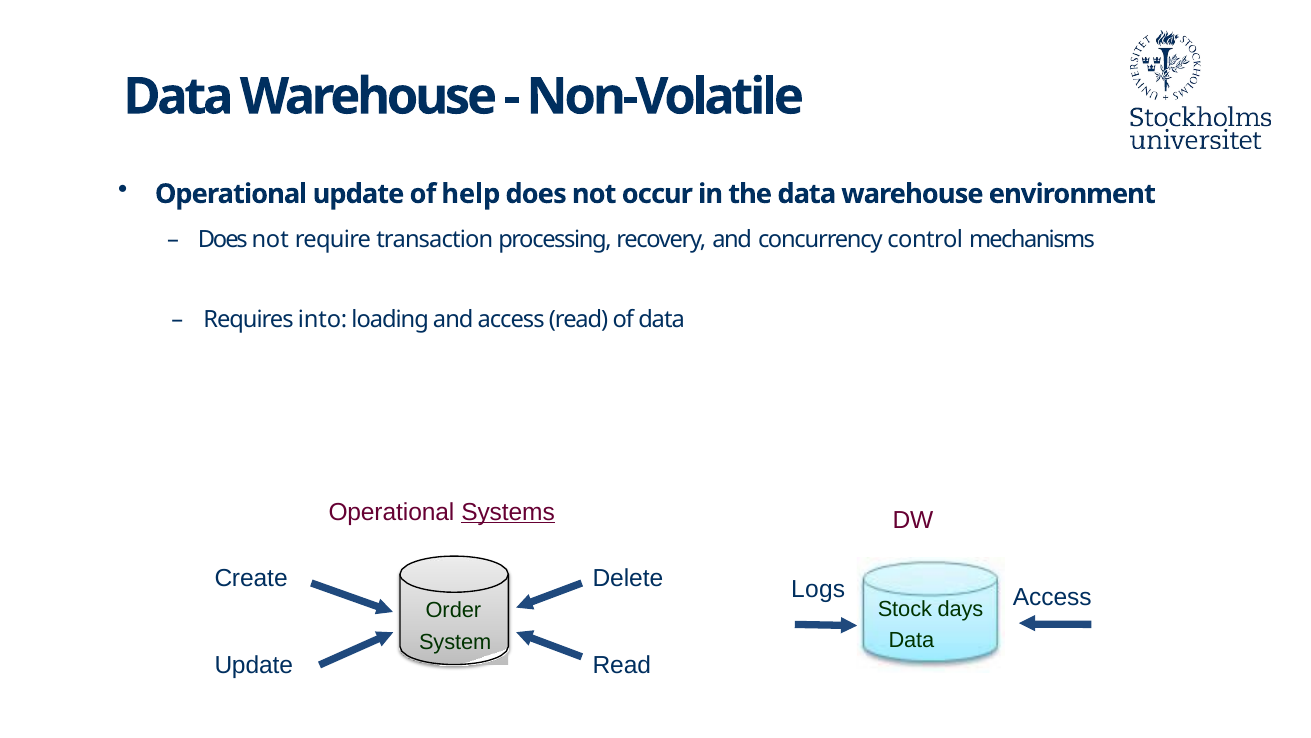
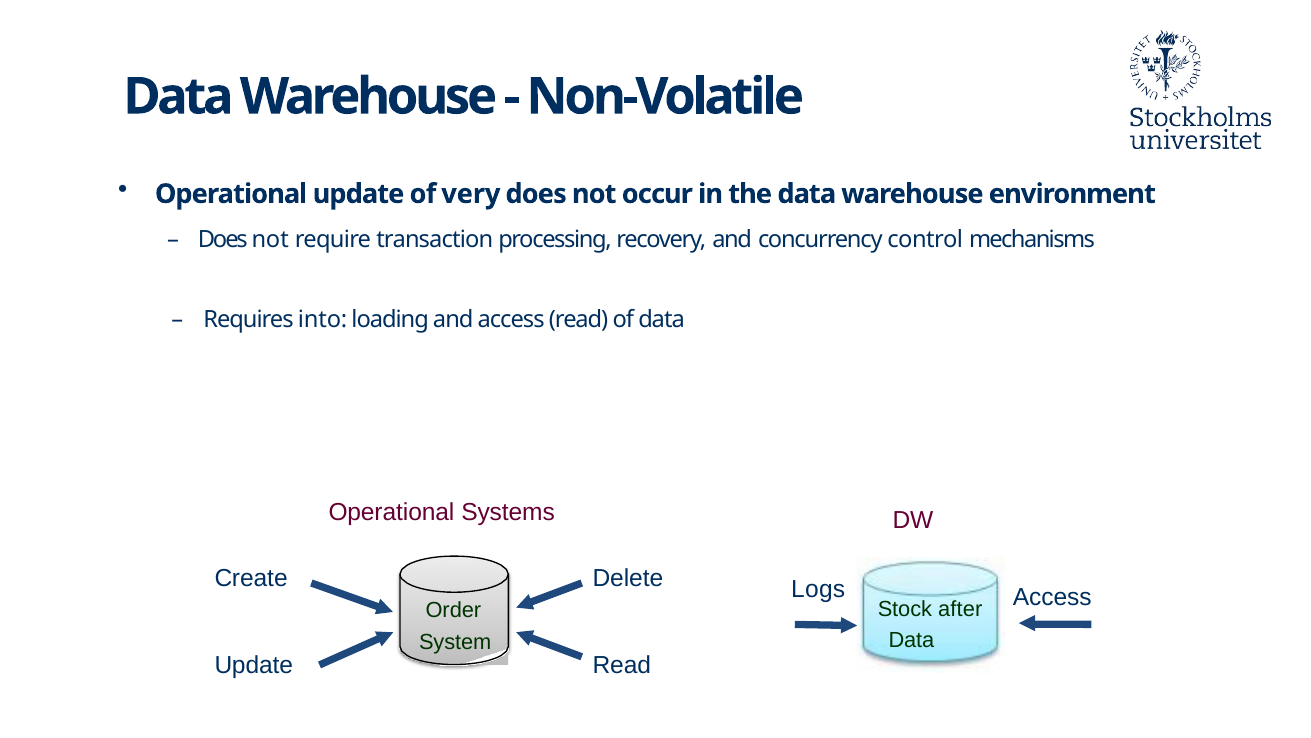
help: help -> very (471, 194)
Systems underline: present -> none (508, 512)
days: days -> after (960, 609)
